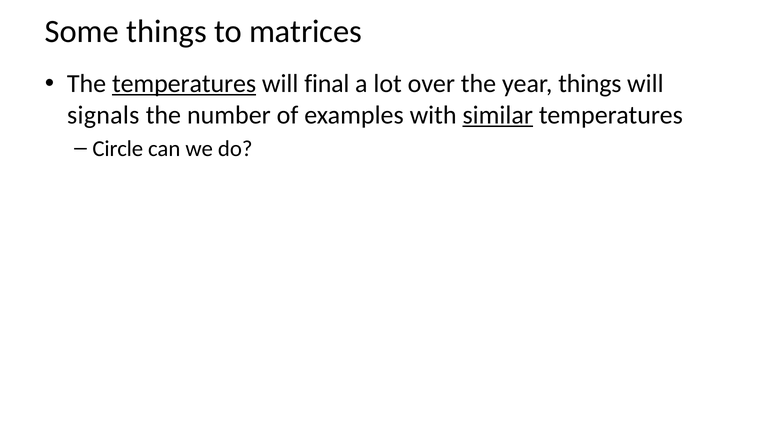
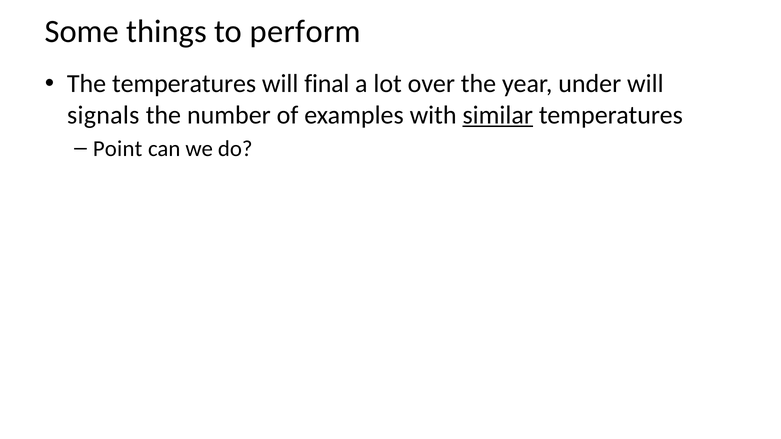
matrices: matrices -> perform (305, 32)
temperatures underline: present -> none (184, 84)
year things: things -> under (590, 84)
Circle: Circle -> Point (118, 149)
